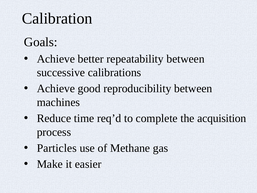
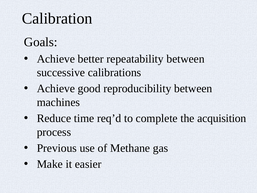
Particles: Particles -> Previous (57, 148)
